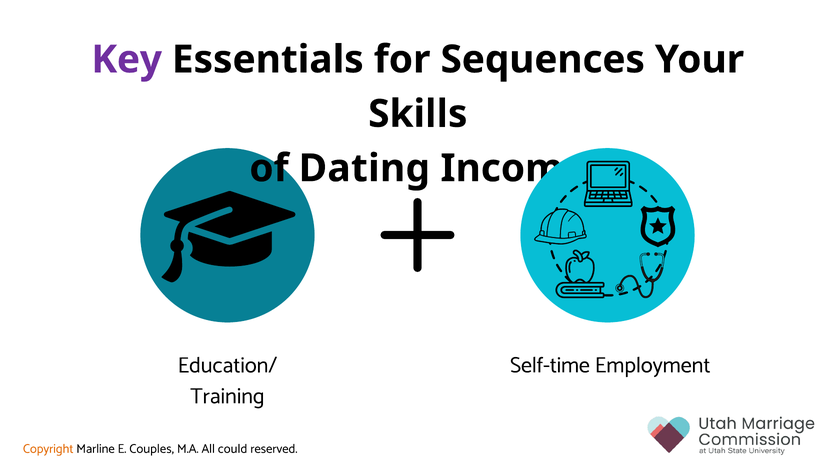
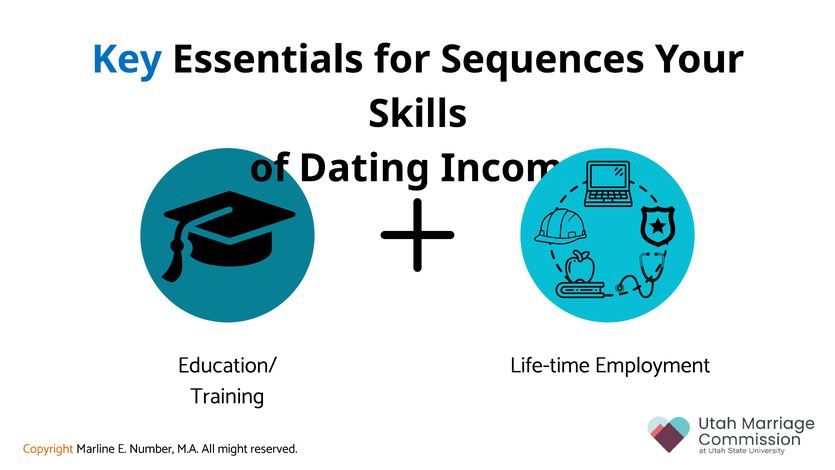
Key colour: purple -> blue (127, 60)
Self-time: Self-time -> Life-time (550, 365)
Couples: Couples -> Number (152, 448)
could: could -> might (233, 448)
